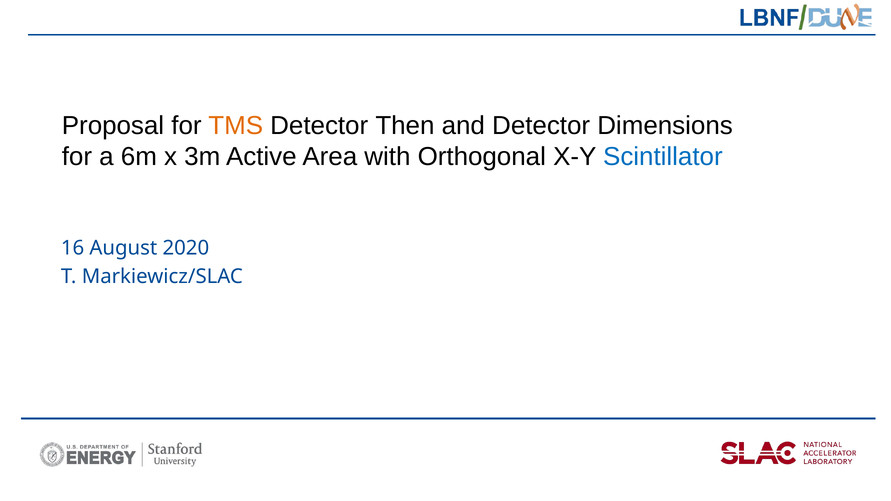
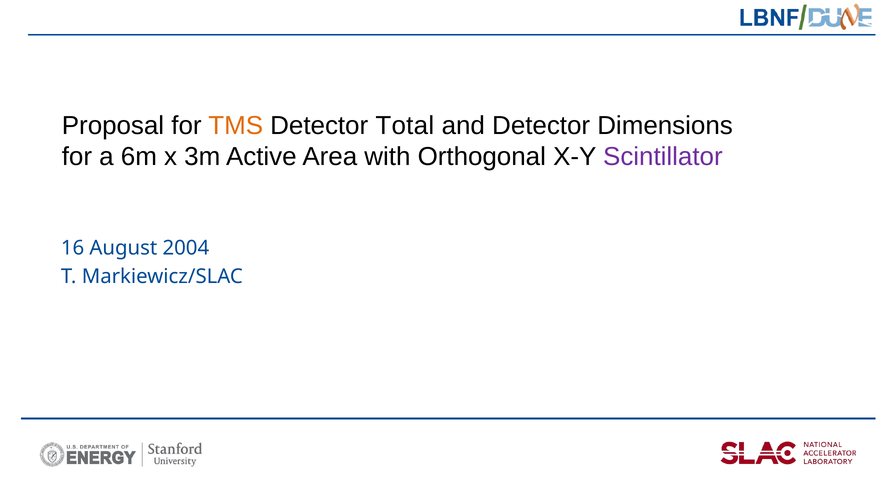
Then: Then -> Total (405, 126)
Scintillator colour: blue -> purple (663, 157)
2020: 2020 -> 2004 (186, 248)
